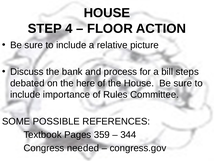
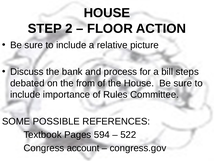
4: 4 -> 2 (69, 29)
here: here -> from (86, 83)
359: 359 -> 594 (102, 134)
344: 344 -> 522 (128, 134)
needed: needed -> account (83, 148)
